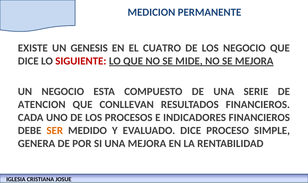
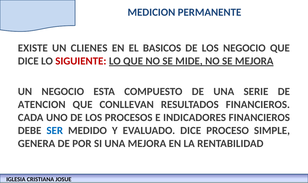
GENESIS: GENESIS -> CLIENES (89, 48)
CUATRO: CUATRO -> BASICOS (162, 48)
SER colour: orange -> blue (55, 131)
